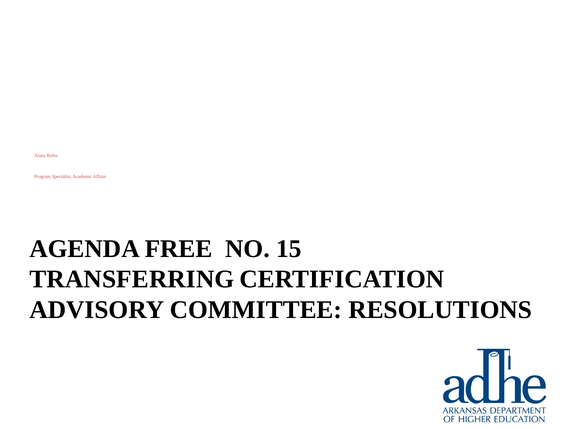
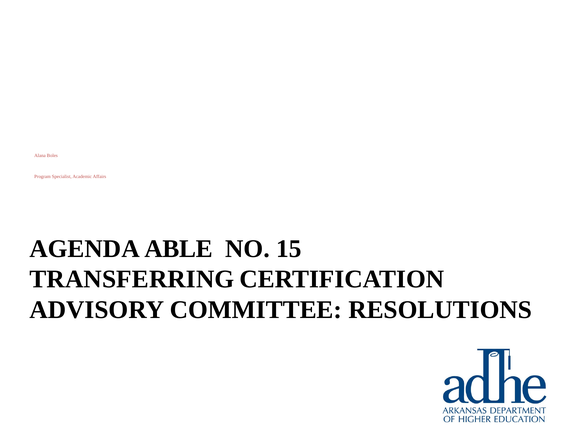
FREE: FREE -> ABLE (179, 249)
